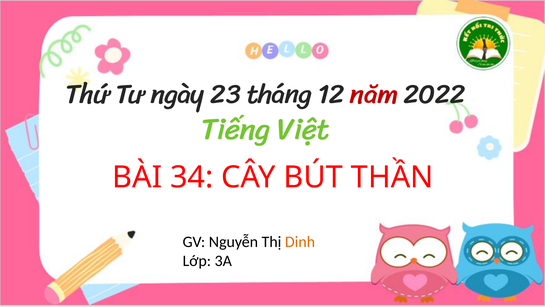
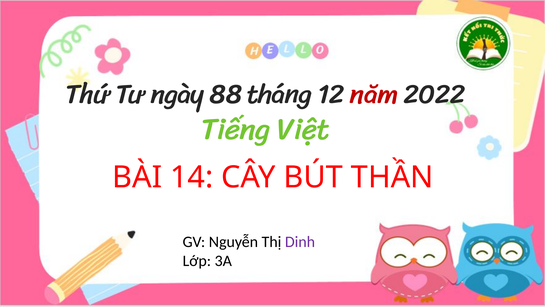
23: 23 -> 88 (226, 94)
34: 34 -> 14 (192, 177)
Dinh colour: orange -> purple (300, 242)
